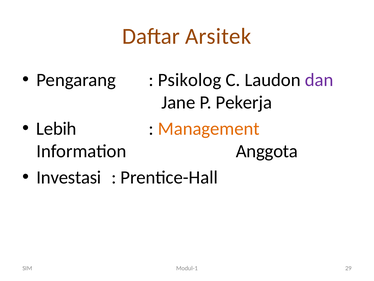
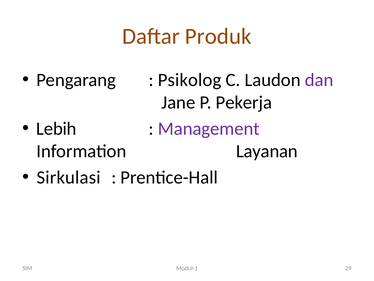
Arsitek: Arsitek -> Produk (218, 36)
Management colour: orange -> purple (209, 128)
Anggota: Anggota -> Layanan (267, 151)
Investasi: Investasi -> Sirkulasi (69, 177)
